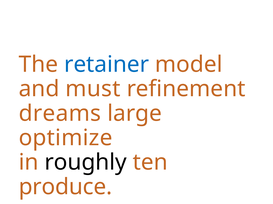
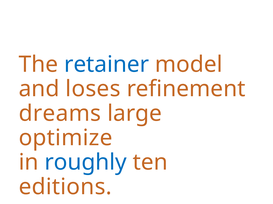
must: must -> loses (93, 89)
roughly colour: black -> blue (86, 163)
produce: produce -> editions (65, 187)
